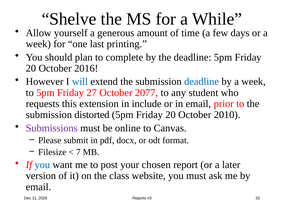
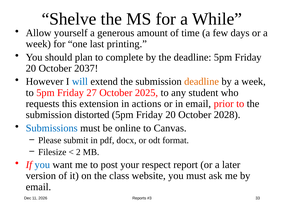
2016: 2016 -> 2037 (86, 68)
deadline colour: blue -> orange (202, 82)
2077: 2077 -> 2025 (146, 93)
include: include -> actions (147, 104)
2010: 2010 -> 2028 (227, 115)
Submissions colour: purple -> blue (52, 128)
7: 7 -> 2 (78, 152)
chosen: chosen -> respect (156, 165)
